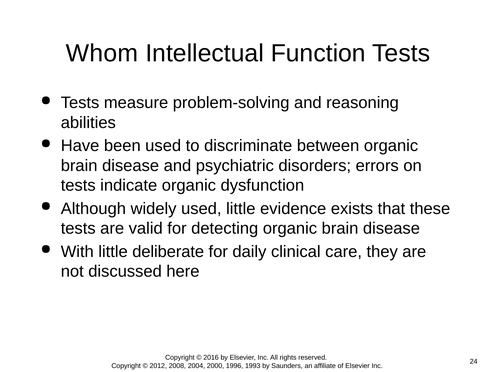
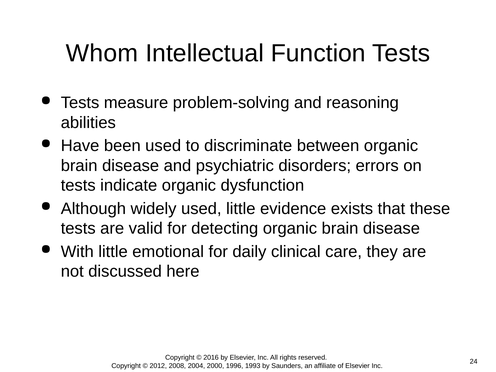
deliberate: deliberate -> emotional (168, 252)
